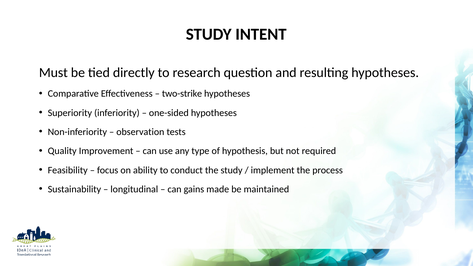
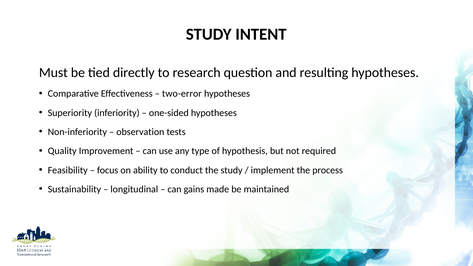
two-strike: two-strike -> two-error (182, 94)
